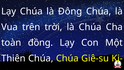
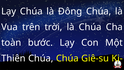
đồng: đồng -> bước (40, 43)
